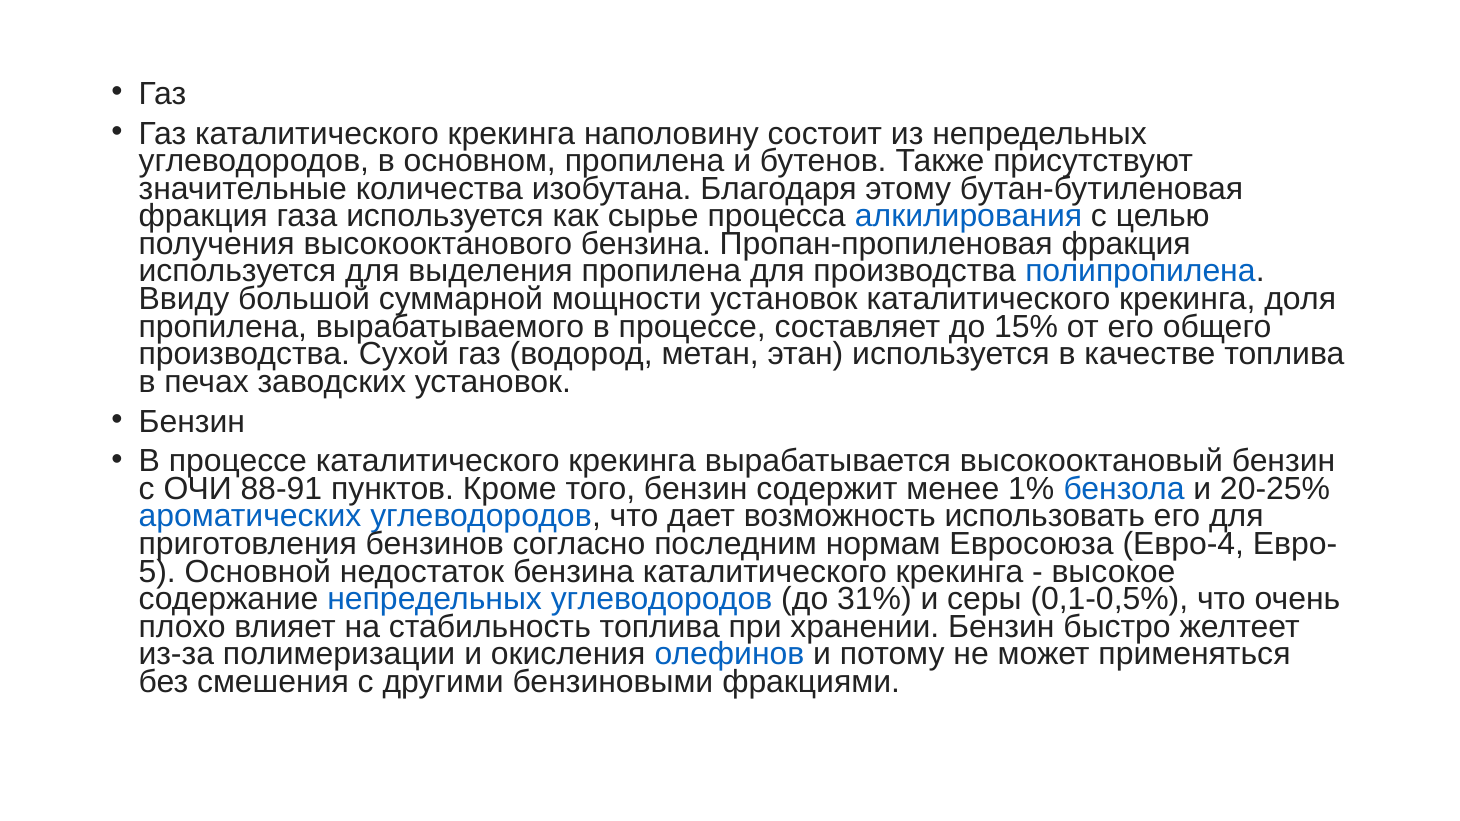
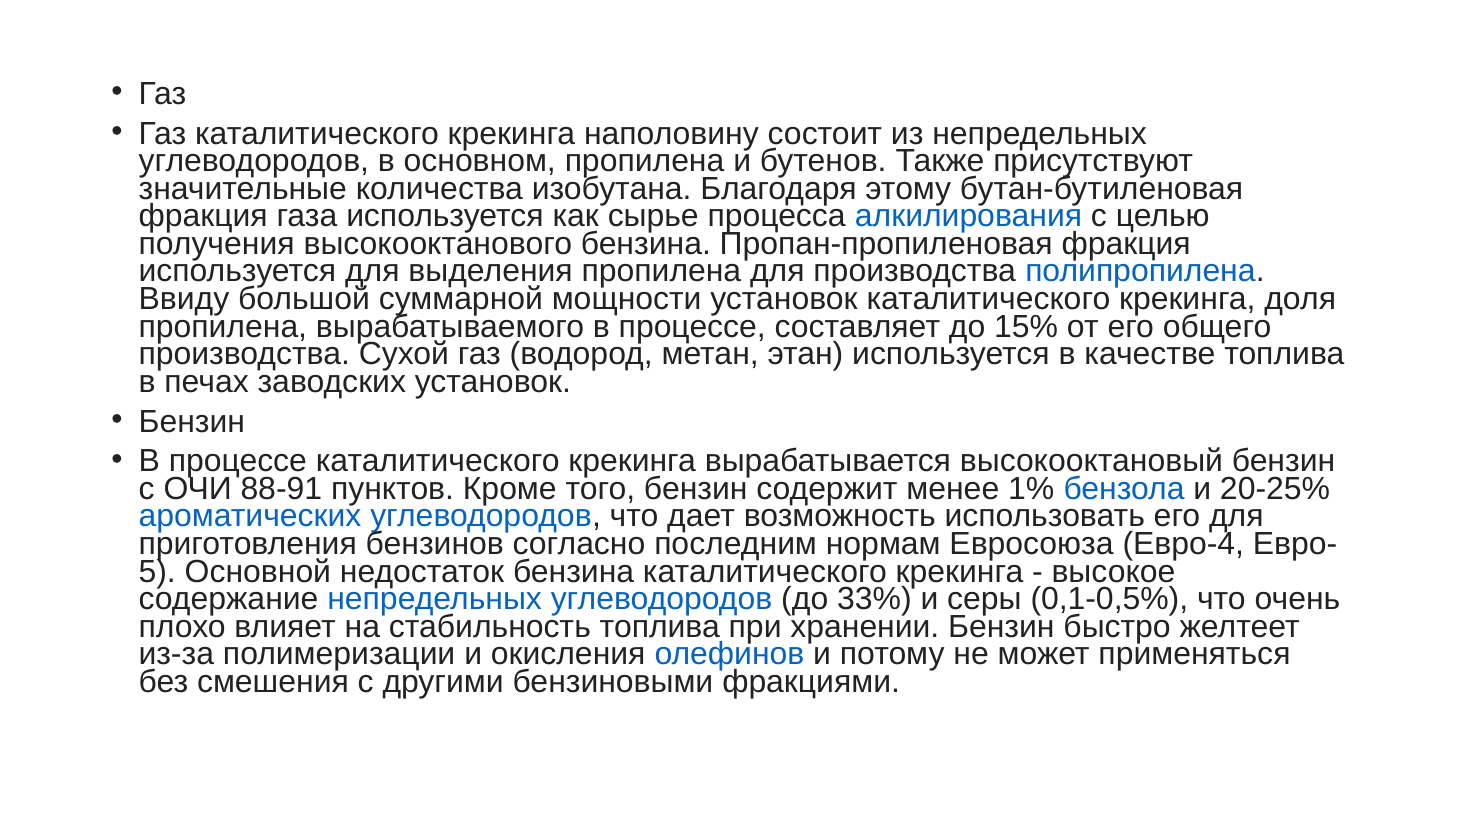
31%: 31% -> 33% (874, 599)
